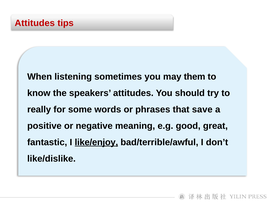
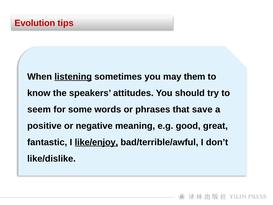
Attitudes: Attitudes -> Evolution (35, 23)
listening underline: none -> present (73, 77)
really: really -> seem (39, 109)
